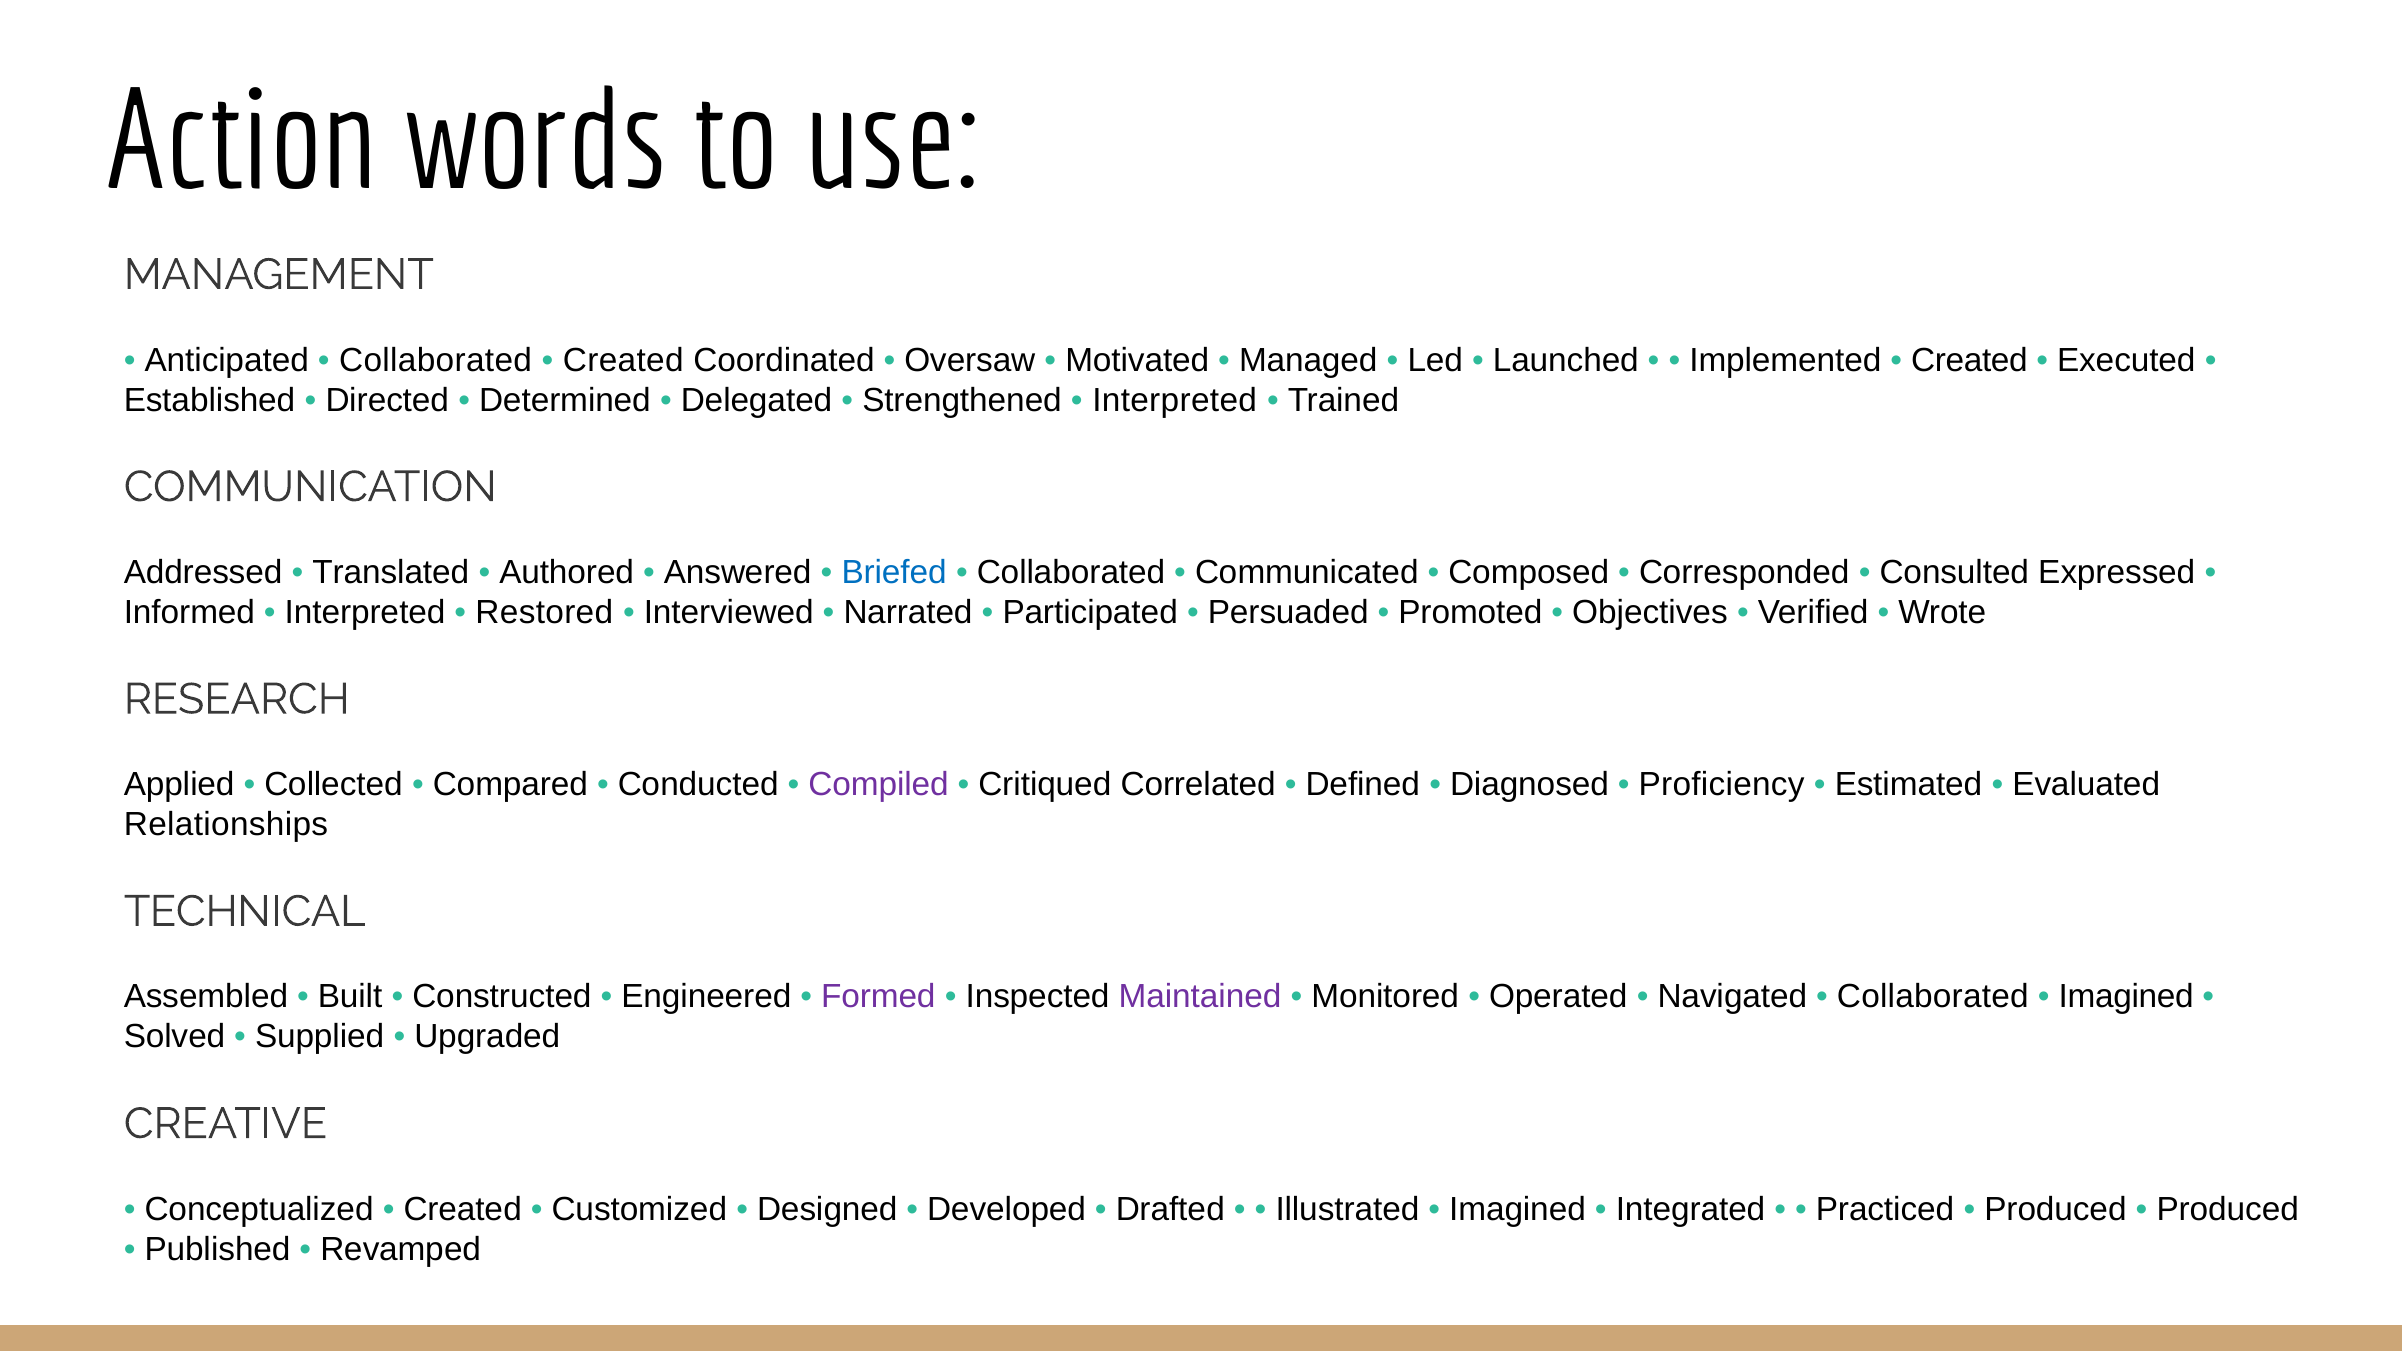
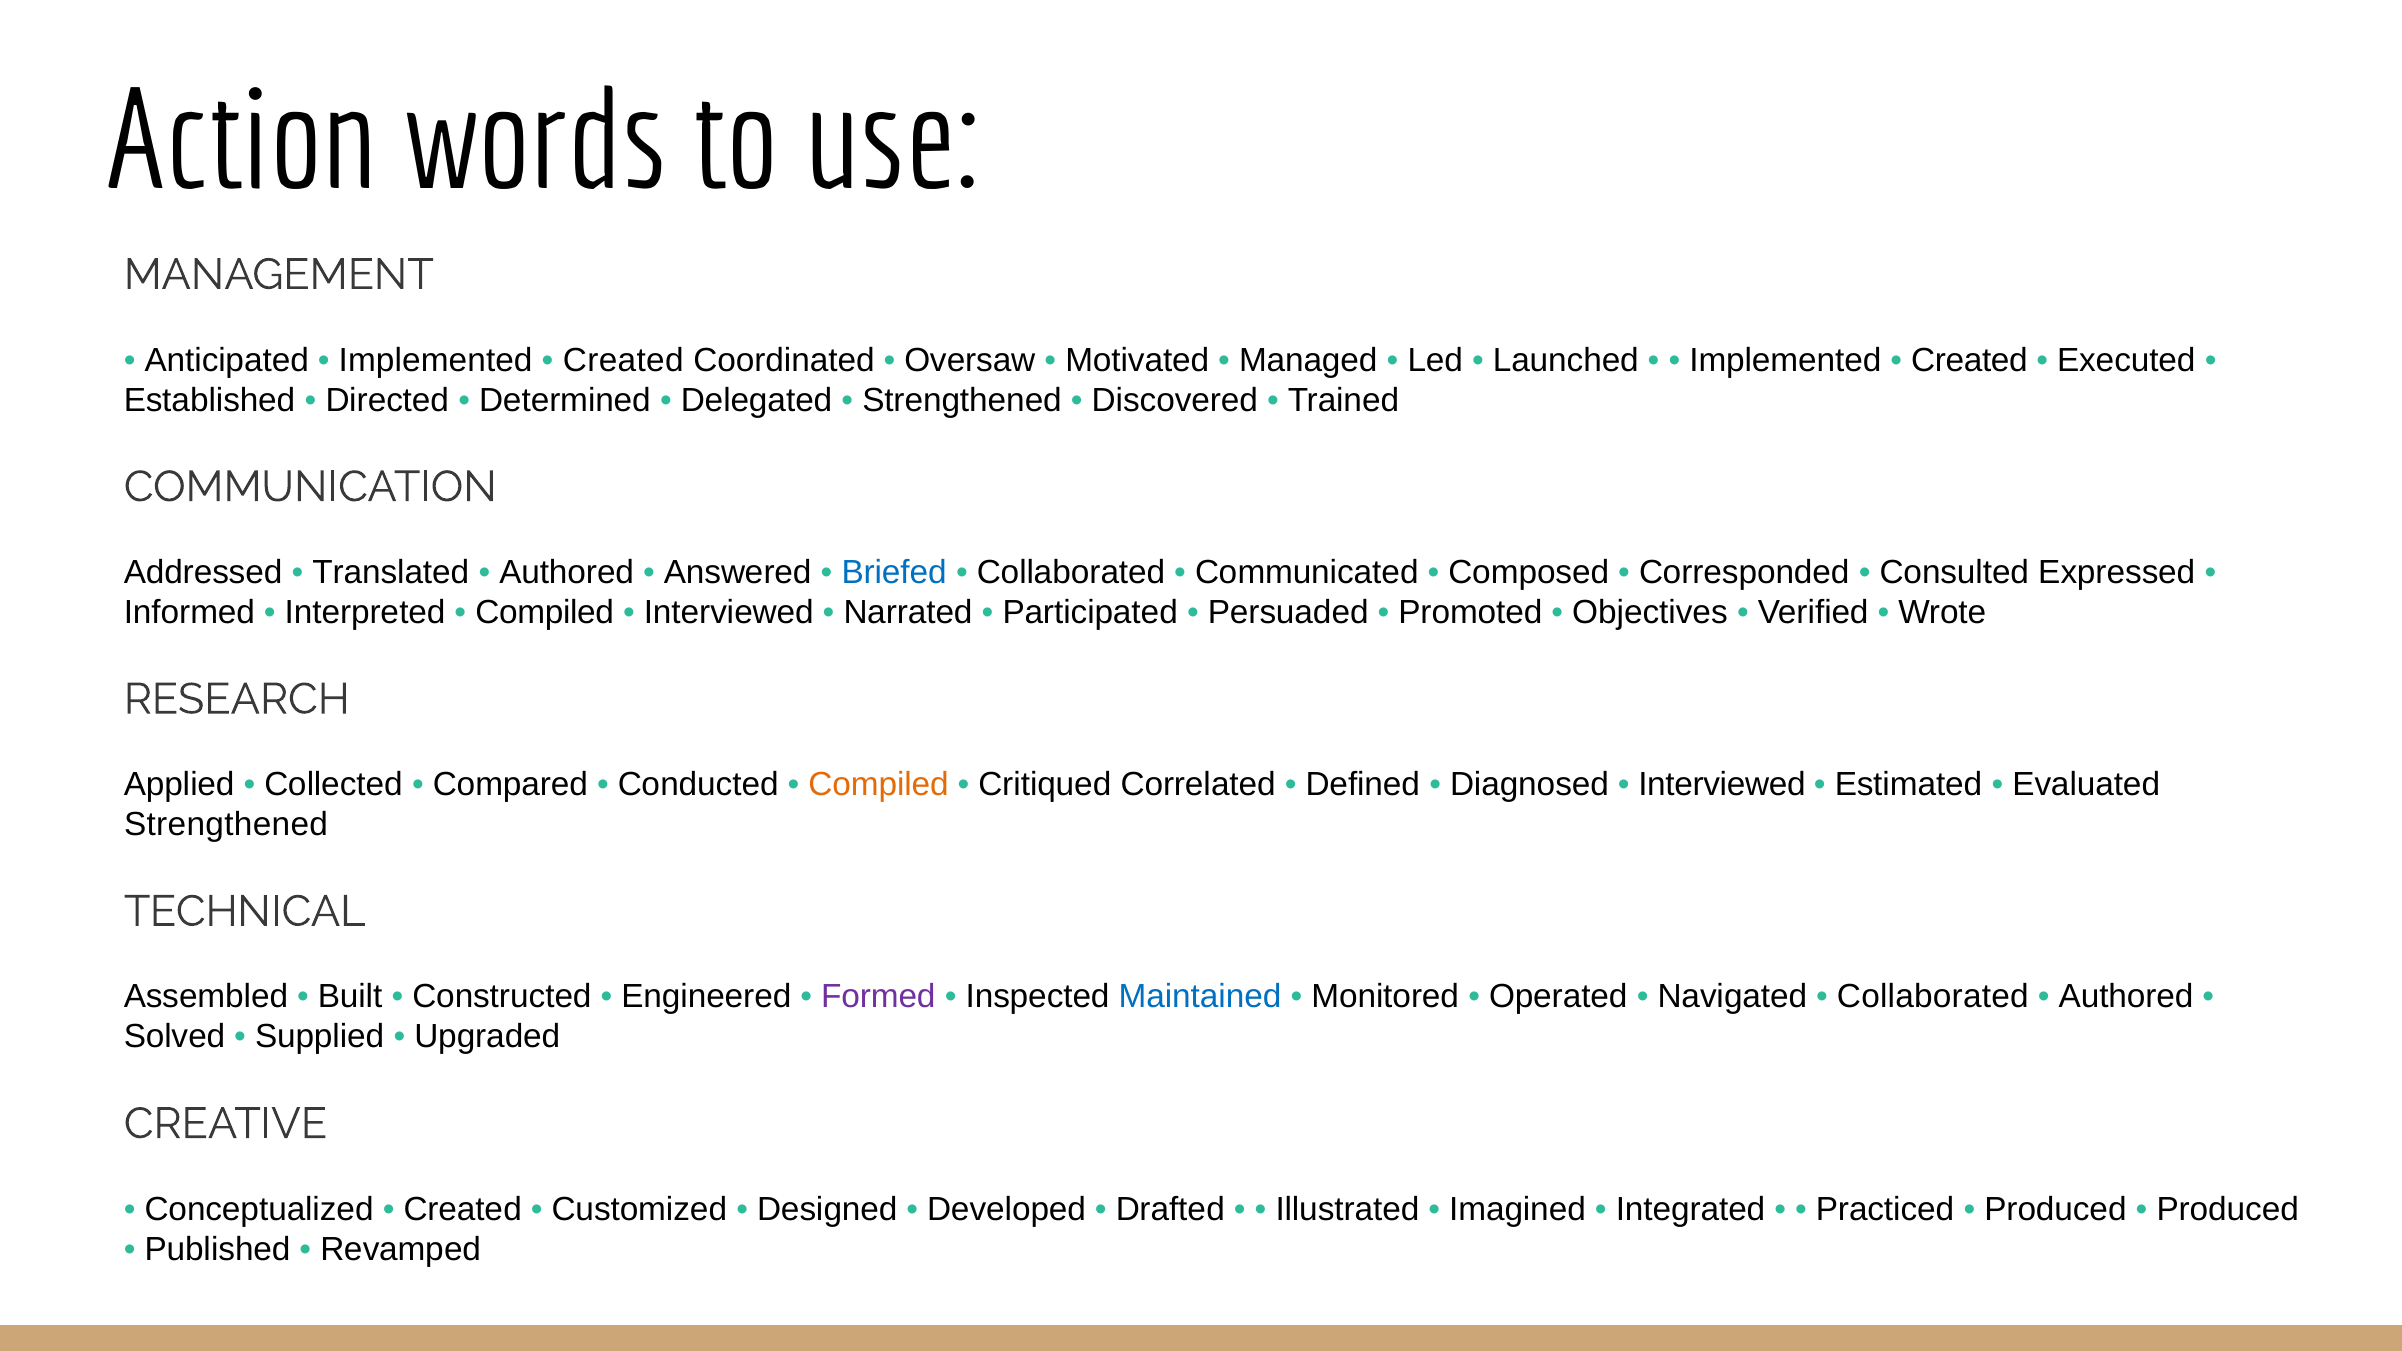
Collaborated: Collaborated -> Implemented (436, 360)
Interpreted: Interpreted -> Discovered (1175, 400)
Restored: Restored -> Compiled (545, 612)
Compiled colour: purple -> orange (879, 785)
Proficiency: Proficiency -> Interviewed (1722, 785)
Relationships: Relationships -> Strengthened (226, 825)
Maintained colour: purple -> blue (1200, 997)
Imagined: Imagined -> Authored (2126, 997)
